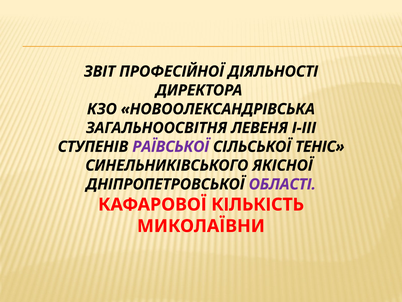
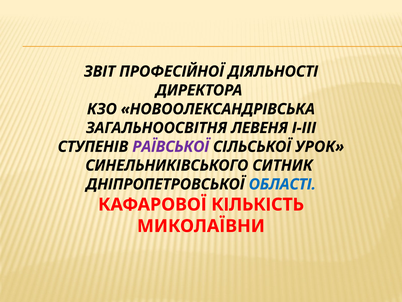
ТЕНІС: ТЕНІС -> УРОК (320, 146)
ЯКІСНОЇ: ЯКІСНОЇ -> СИТНИК (282, 165)
ОБЛАСТІ colour: purple -> blue (282, 184)
